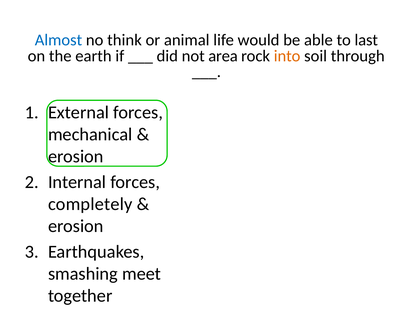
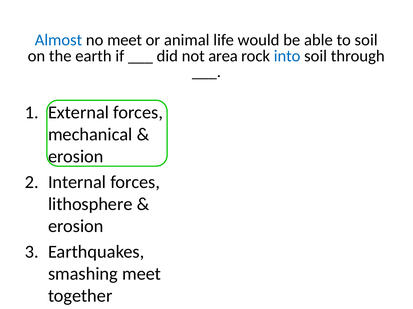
no think: think -> meet (125, 40)
to last: last -> soil (366, 40)
into colour: orange -> blue (287, 56)
completely: completely -> lithosphere (90, 205)
